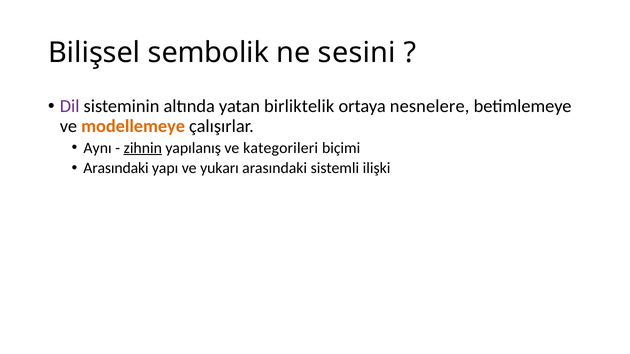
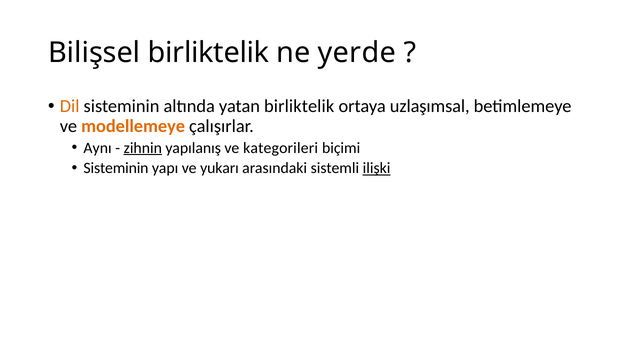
Bilişsel sembolik: sembolik -> birliktelik (209, 53)
sesini: sesini -> yerde (357, 53)
Dil colour: purple -> orange (70, 107)
nesnelere: nesnelere -> uzlaşımsal (430, 107)
Arasındaki: Arasındaki -> Sisteminin (116, 168)
ilişki underline: none -> present (377, 168)
